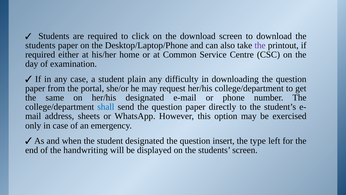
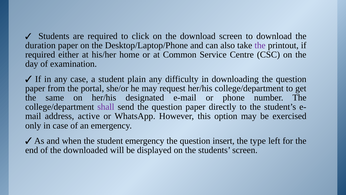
students: students -> duration (40, 45)
shall colour: blue -> purple (106, 107)
sheets: sheets -> active (89, 116)
student designated: designated -> emergency (145, 141)
handwriting: handwriting -> downloaded (86, 150)
